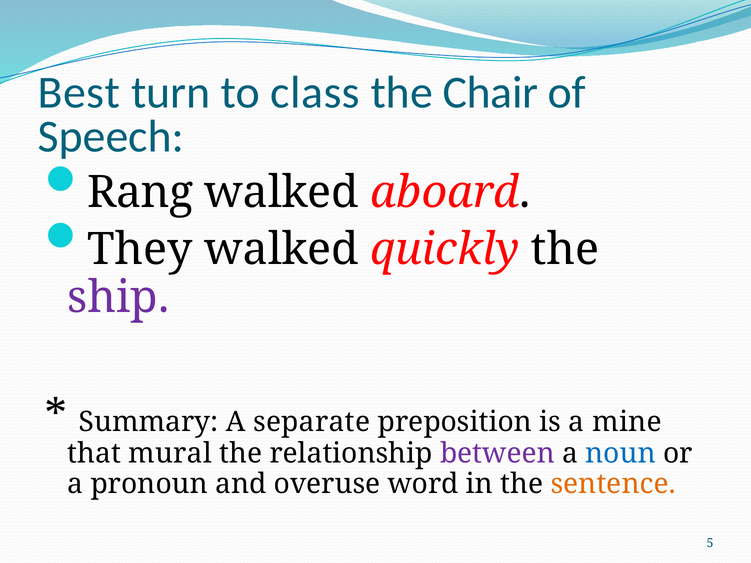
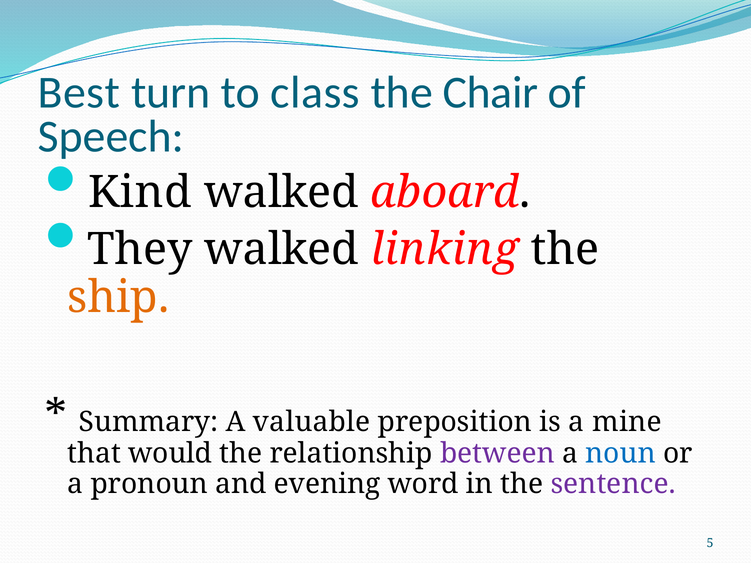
Rang: Rang -> Kind (140, 193)
quickly: quickly -> linking (445, 249)
ship colour: purple -> orange (118, 298)
separate: separate -> valuable (312, 422)
mural: mural -> would (170, 454)
overuse: overuse -> evening (327, 484)
sentence colour: orange -> purple (613, 484)
